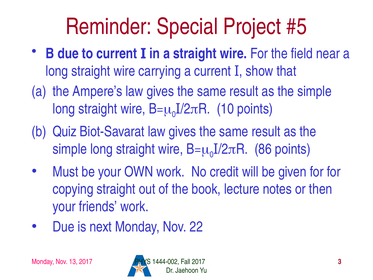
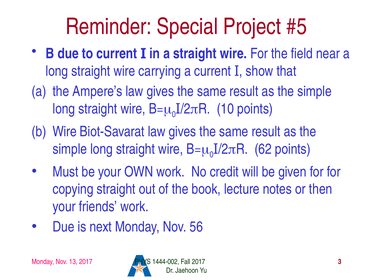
b Quiz: Quiz -> Wire (65, 131)
86: 86 -> 62 (263, 149)
22: 22 -> 56 (196, 227)
